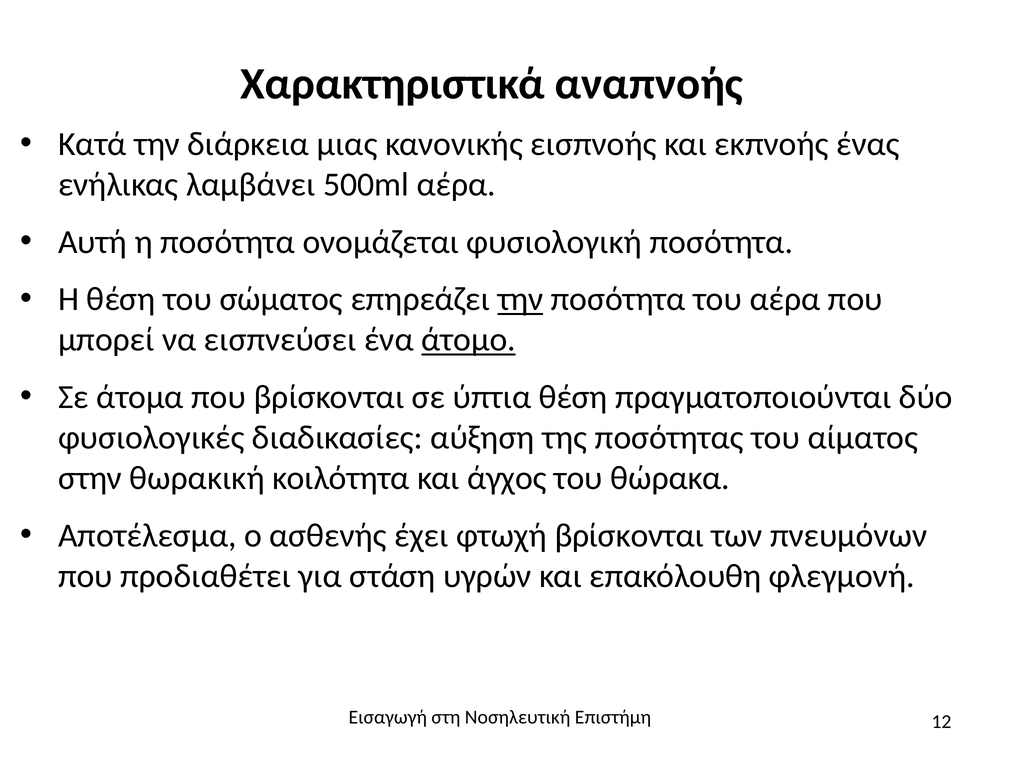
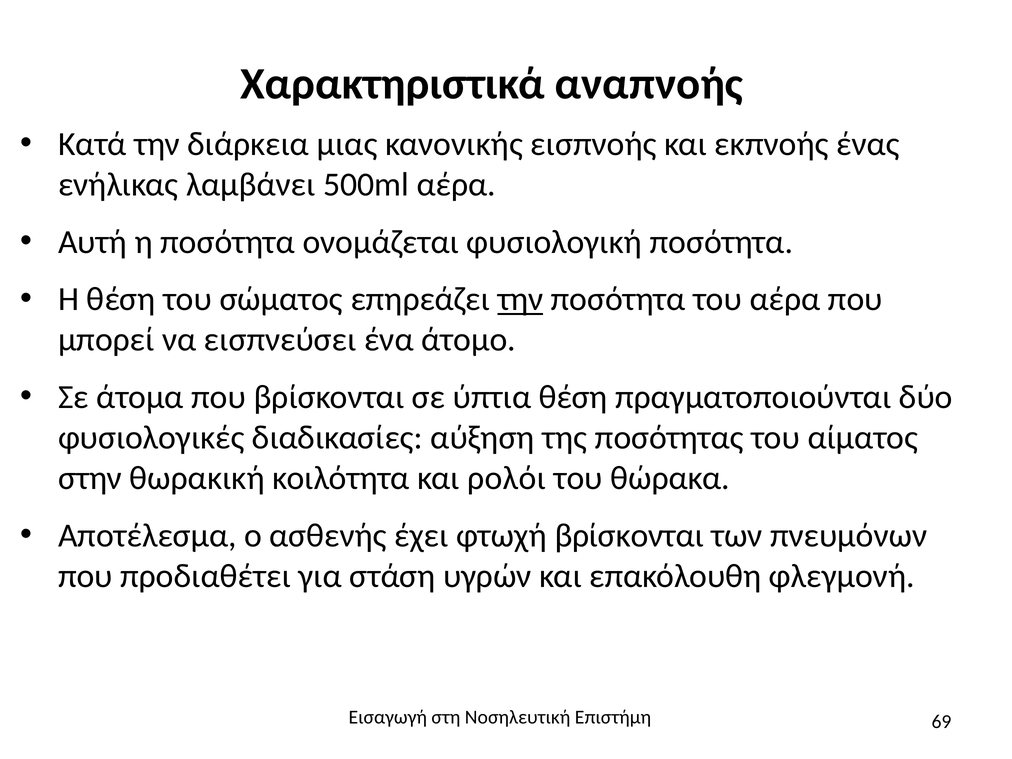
άτομο underline: present -> none (469, 340)
άγχος: άγχος -> ρολόι (507, 478)
12: 12 -> 69 (941, 722)
